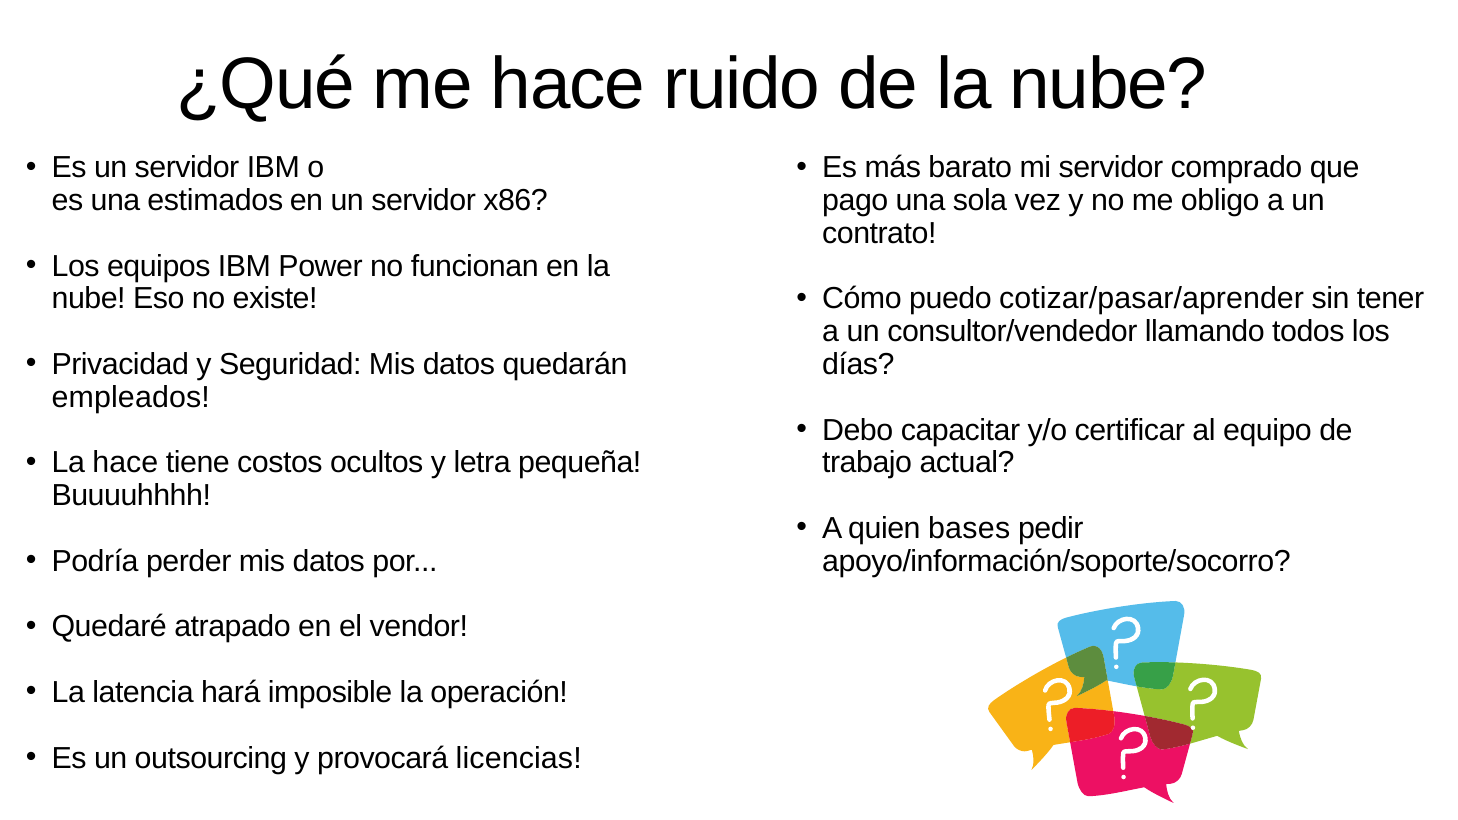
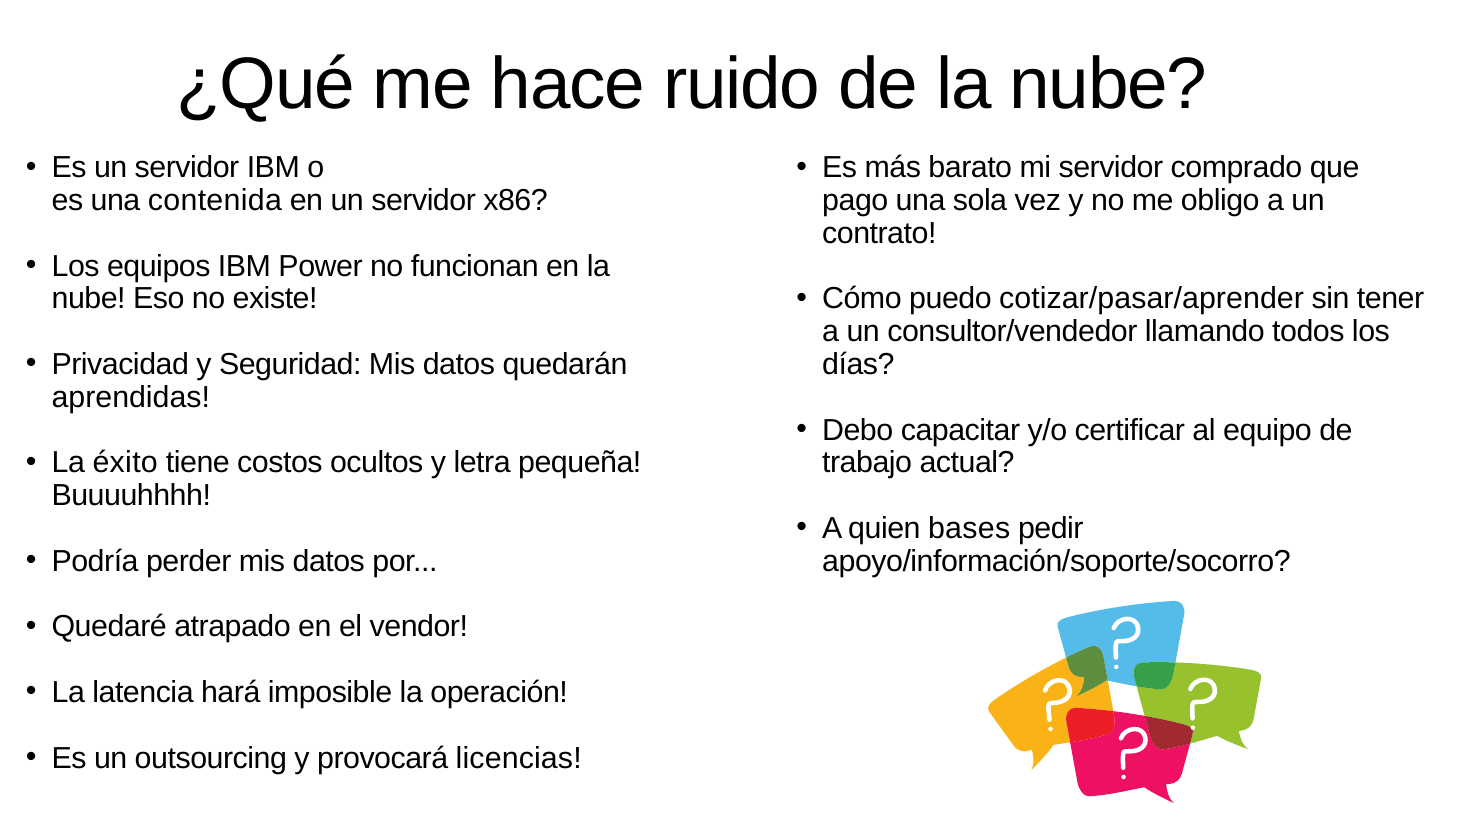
estimados: estimados -> contenida (215, 200)
empleados: empleados -> aprendidas (131, 397)
La hace: hace -> éxito (125, 463)
